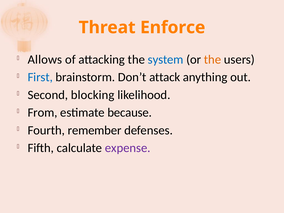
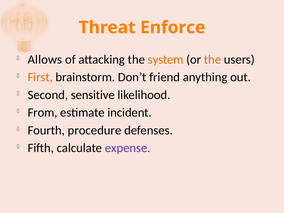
system colour: blue -> orange (166, 60)
First colour: blue -> orange (40, 77)
attack: attack -> friend (165, 77)
blocking: blocking -> sensitive (93, 95)
because: because -> incident (130, 113)
remember: remember -> procedure (95, 130)
